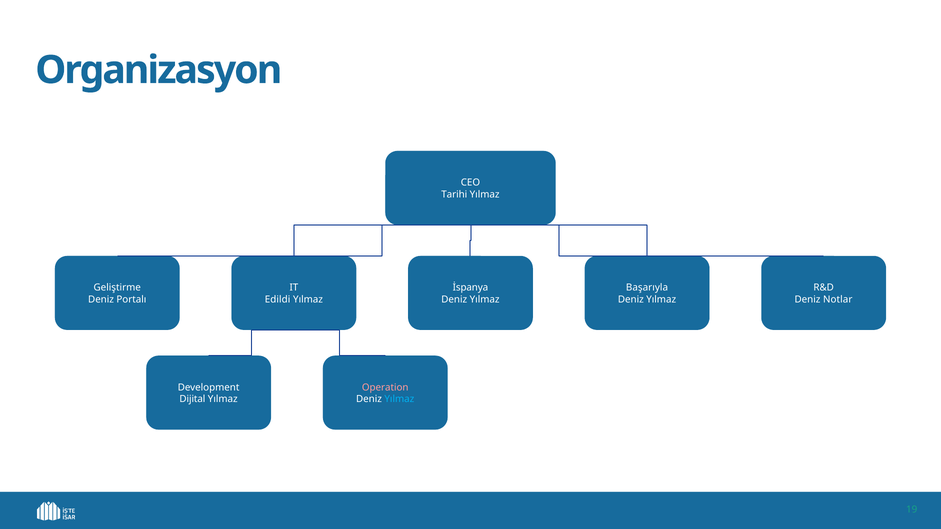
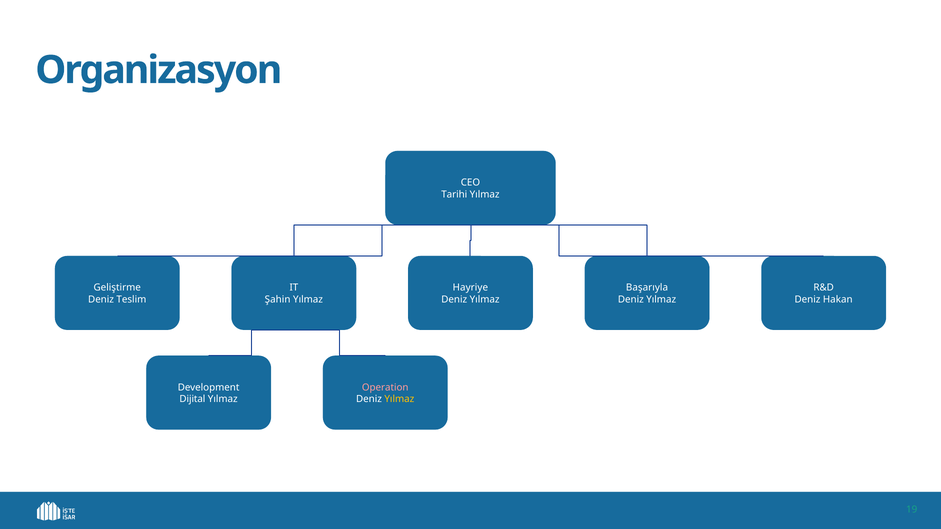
İspanya: İspanya -> Hayriye (470, 288)
Portalı: Portalı -> Teslim (131, 300)
Edildi: Edildi -> Şahin (278, 300)
Notlar: Notlar -> Hakan (838, 300)
Yılmaz colour: light blue -> yellow (399, 399)
